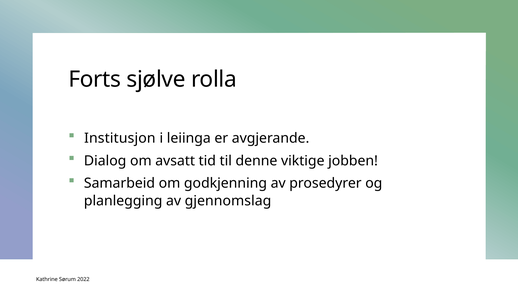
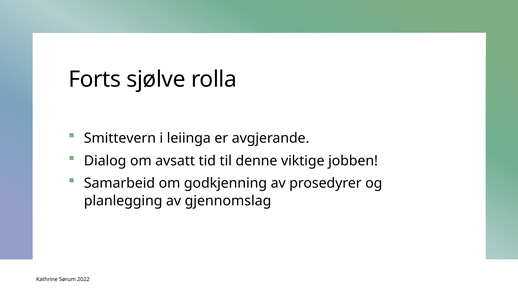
Institusjon: Institusjon -> Smittevern (120, 138)
